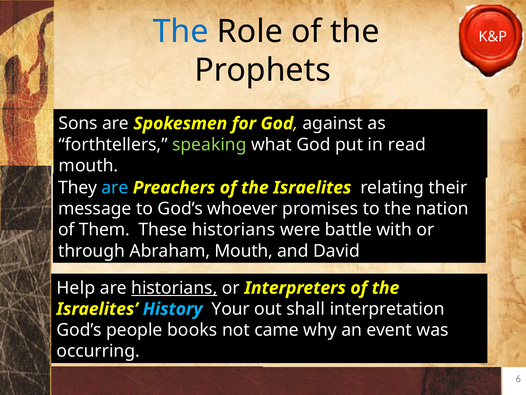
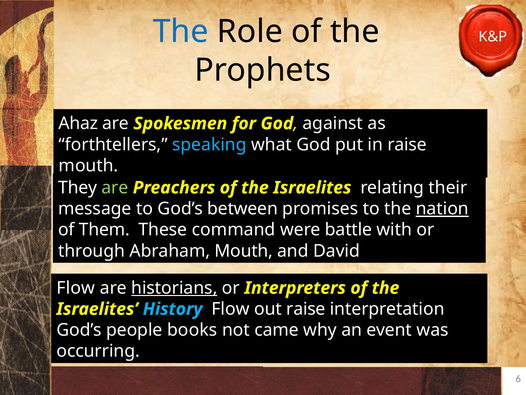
Sons: Sons -> Ahaz (78, 123)
speaking colour: light green -> light blue (209, 144)
in read: read -> raise (407, 144)
are colour: light blue -> light green (115, 187)
whoever: whoever -> between (243, 209)
nation underline: none -> present (442, 209)
These historians: historians -> command (234, 230)
Help: Help -> Flow (76, 288)
Your: Your -> Flow (231, 309)
out shall: shall -> raise (306, 309)
